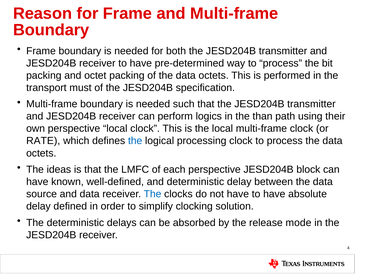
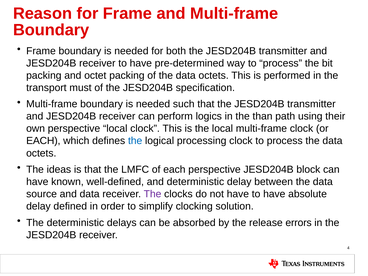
RATE: RATE -> EACH (43, 141)
The colour: blue -> purple (153, 194)
mode: mode -> errors (299, 223)
